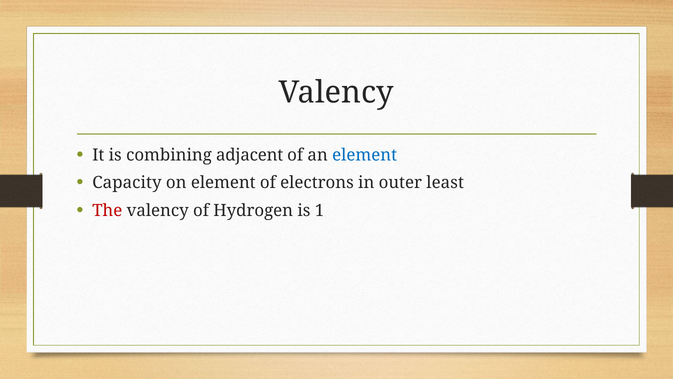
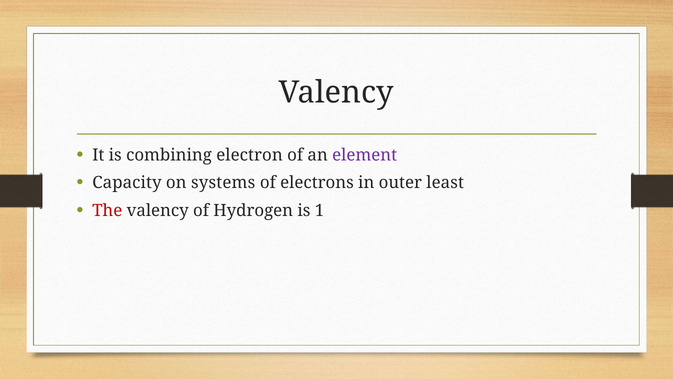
adjacent: adjacent -> electron (250, 155)
element colour: blue -> purple (365, 155)
on element: element -> systems (223, 183)
